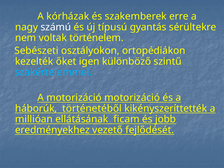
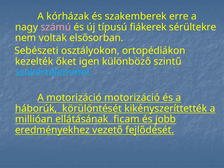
számú colour: white -> pink (56, 27)
gyantás: gyantás -> fiákerek (148, 27)
történelem: történelem -> elsősorban (96, 38)
történetéből: történetéből -> körülöntését (92, 108)
